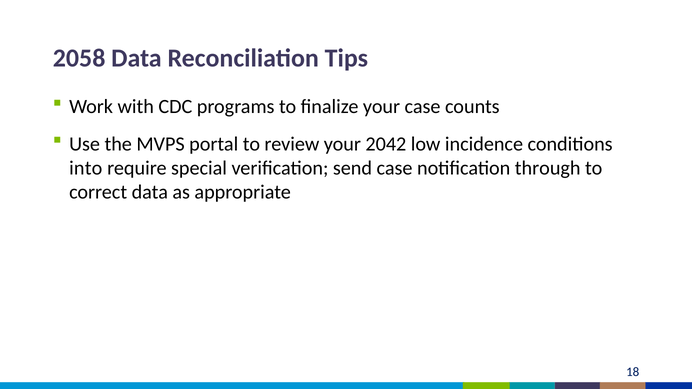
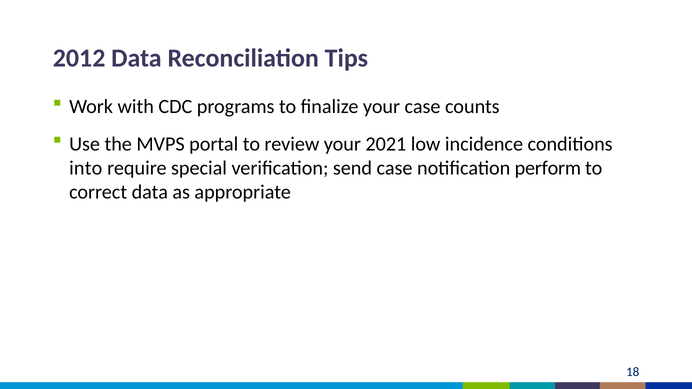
2058: 2058 -> 2012 (79, 58)
2042: 2042 -> 2021 (386, 144)
through: through -> perform (548, 168)
